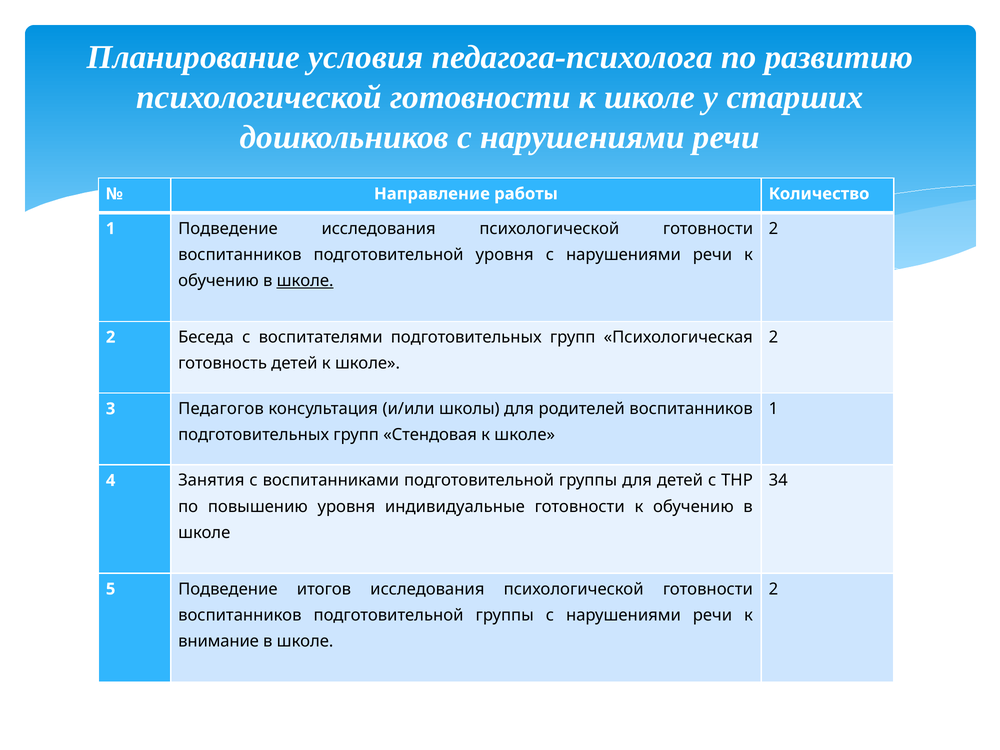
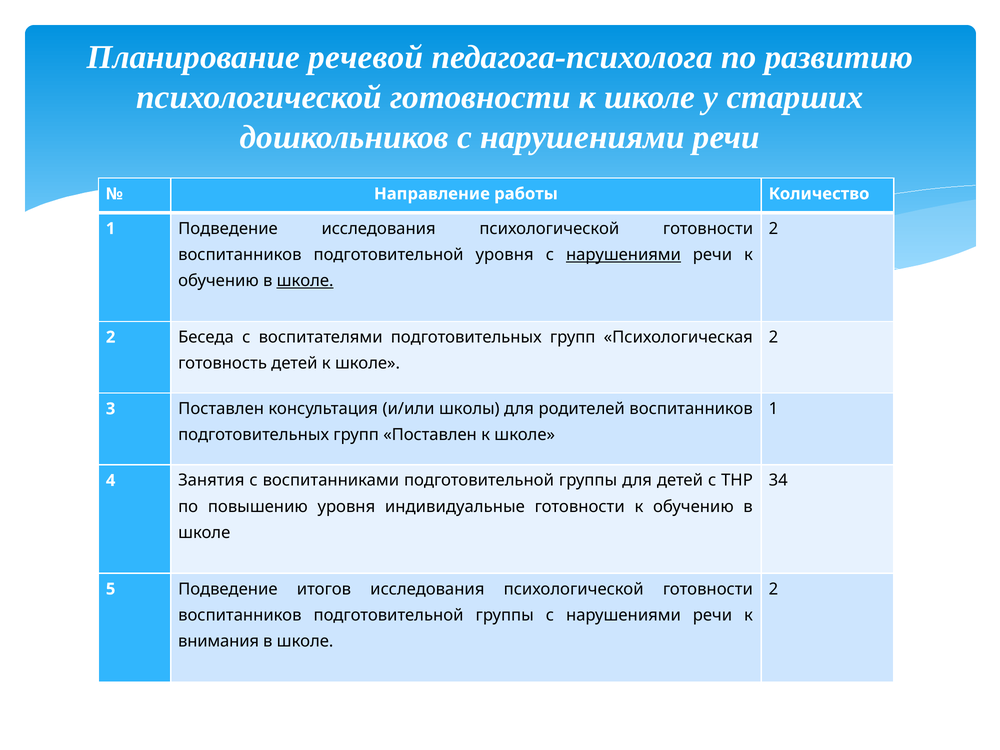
условия: условия -> речевой (366, 57)
нарушениями underline: none -> present (623, 255)
3 Педагогов: Педагогов -> Поставлен (221, 409)
групп Стендовая: Стендовая -> Поставлен (430, 435)
внимание: внимание -> внимания (219, 641)
